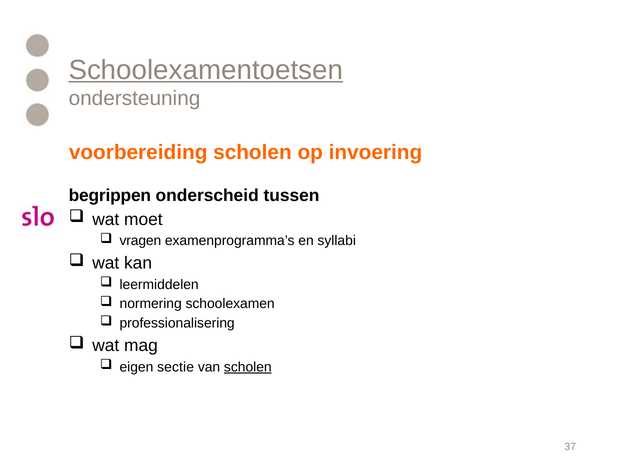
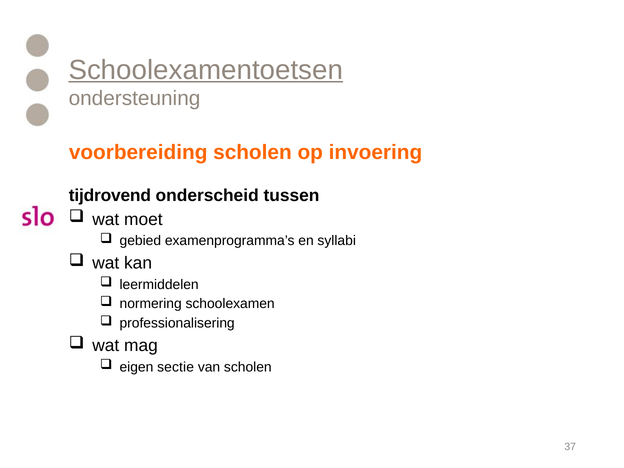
begrippen: begrippen -> tijdrovend (110, 195)
vragen: vragen -> gebied (140, 241)
scholen underline: present -> none (248, 367)
